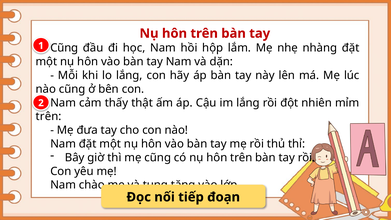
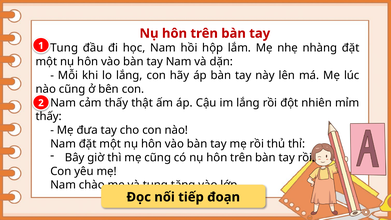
Cũng: Cũng -> Tung (64, 48)
trên: trên -> thấy (49, 116)
